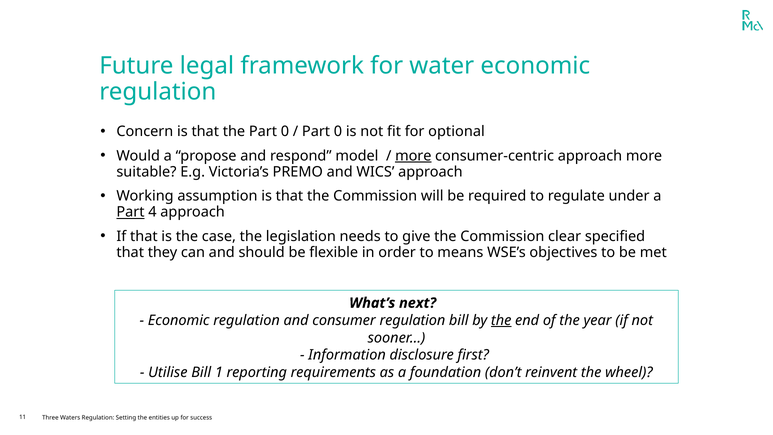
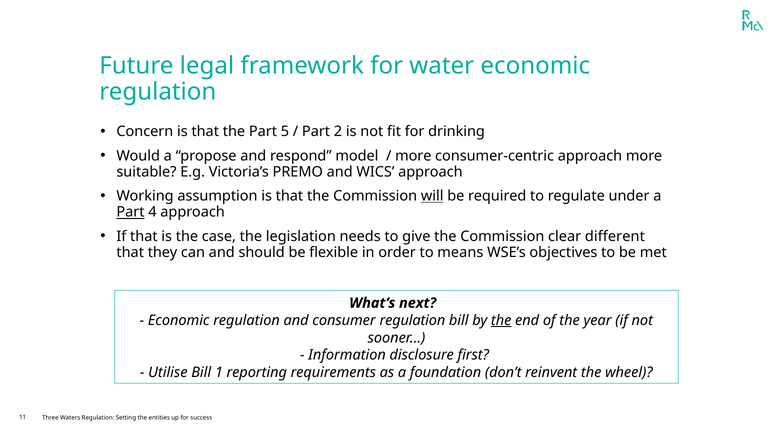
the Part 0: 0 -> 5 (285, 132)
0: 0 -> 2 (338, 132)
optional: optional -> drinking (457, 132)
more underline: present -> none (413, 156)
will underline: none -> present (432, 196)
specified: specified -> different (615, 236)
